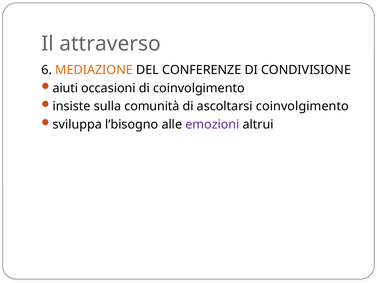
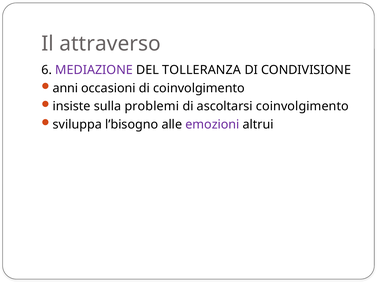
MEDIAZIONE colour: orange -> purple (94, 70)
CONFERENZE: CONFERENZE -> TOLLERANZA (202, 70)
aiuti: aiuti -> anni (65, 88)
comunità: comunità -> problemi (152, 106)
